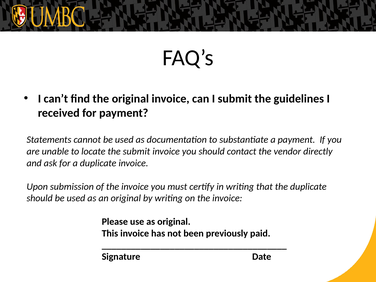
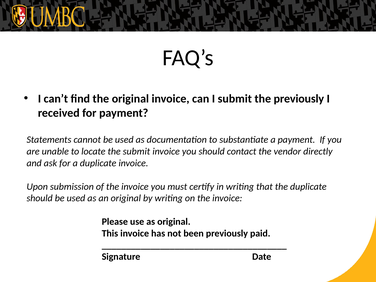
the guidelines: guidelines -> previously (299, 99)
